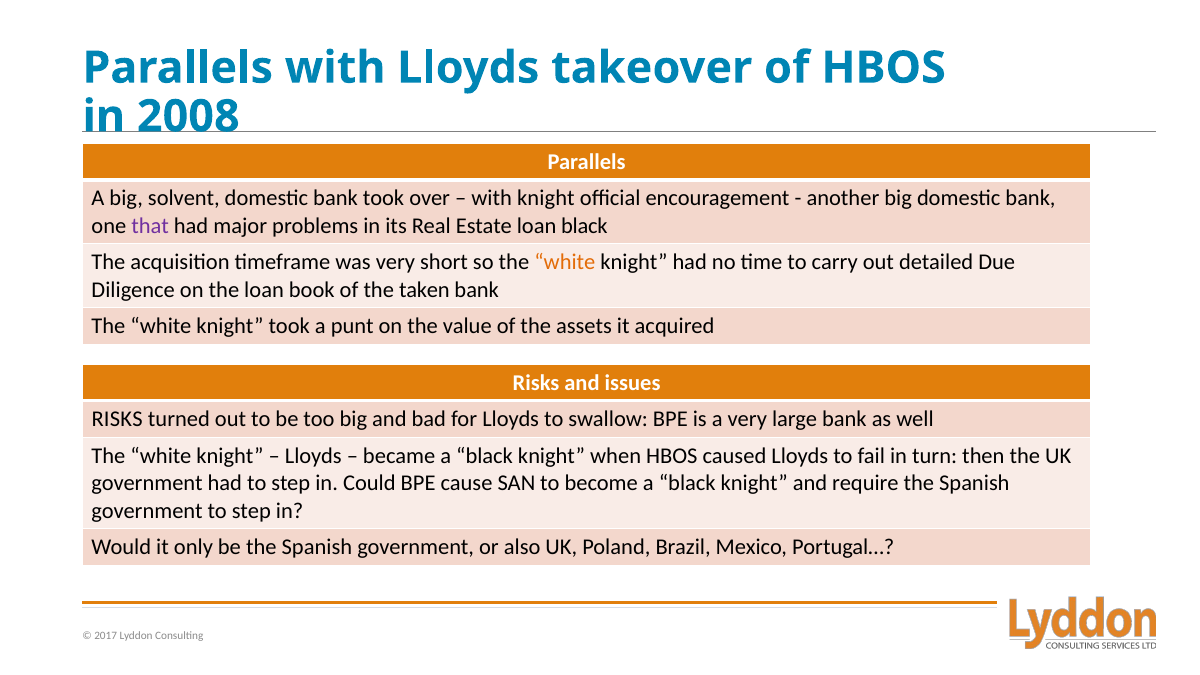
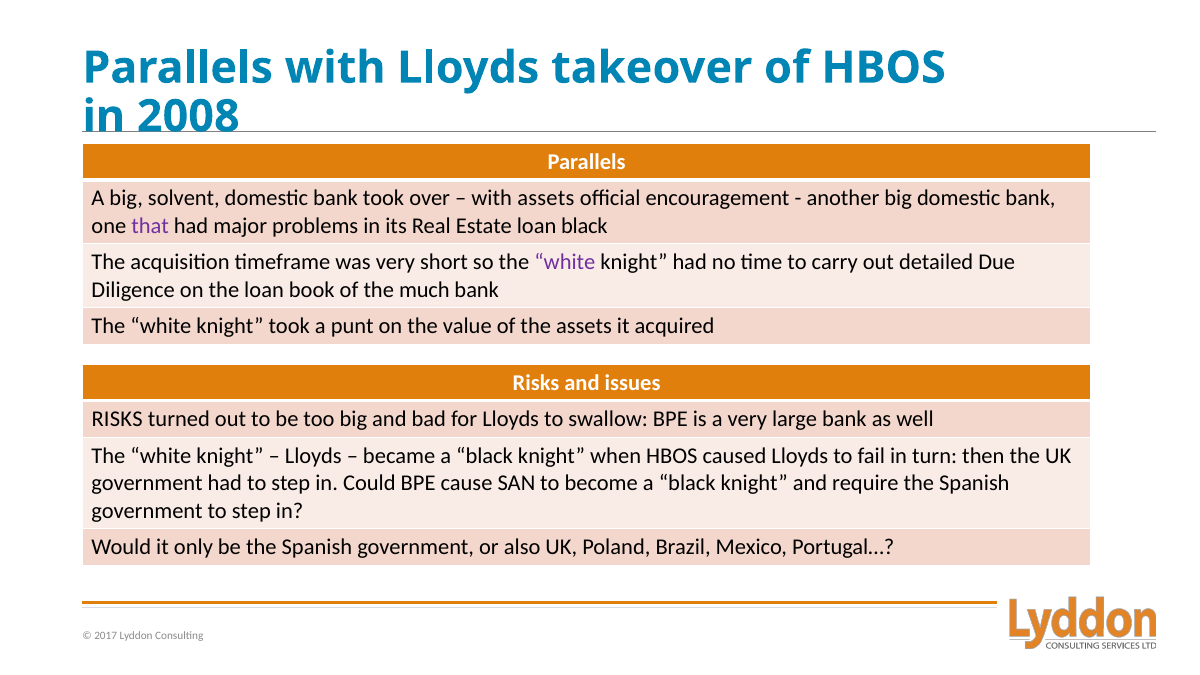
with knight: knight -> assets (546, 198)
white colour: orange -> purple (565, 262)
taken: taken -> much (424, 290)
